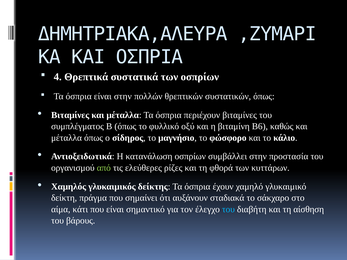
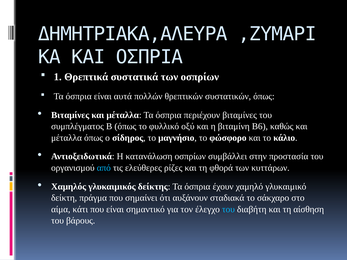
4: 4 -> 1 (58, 77)
είναι στην: στην -> αυτά (123, 96)
από colour: light green -> light blue (104, 168)
